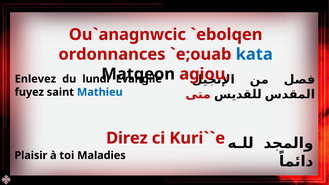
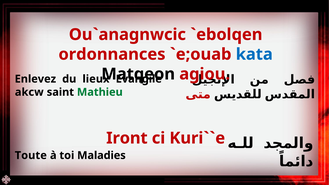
lundi: lundi -> lieux (96, 79)
fuyez: fuyez -> akcw (29, 92)
Mathieu colour: blue -> green (100, 92)
Direz: Direz -> Iront (127, 138)
Plaisir: Plaisir -> Toute (31, 155)
